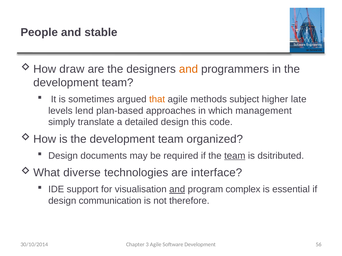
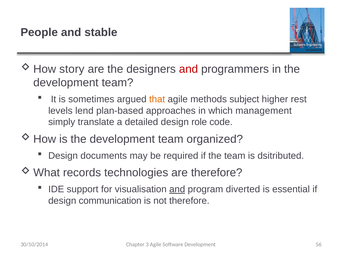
draw: draw -> story (72, 69)
and colour: orange -> red (188, 69)
late: late -> rest (299, 100)
this: this -> role (199, 122)
team underline: present -> none (235, 156)
diverse: diverse -> records (82, 173)
are interface: interface -> therefore (217, 173)
complex: complex -> diverted (243, 190)
